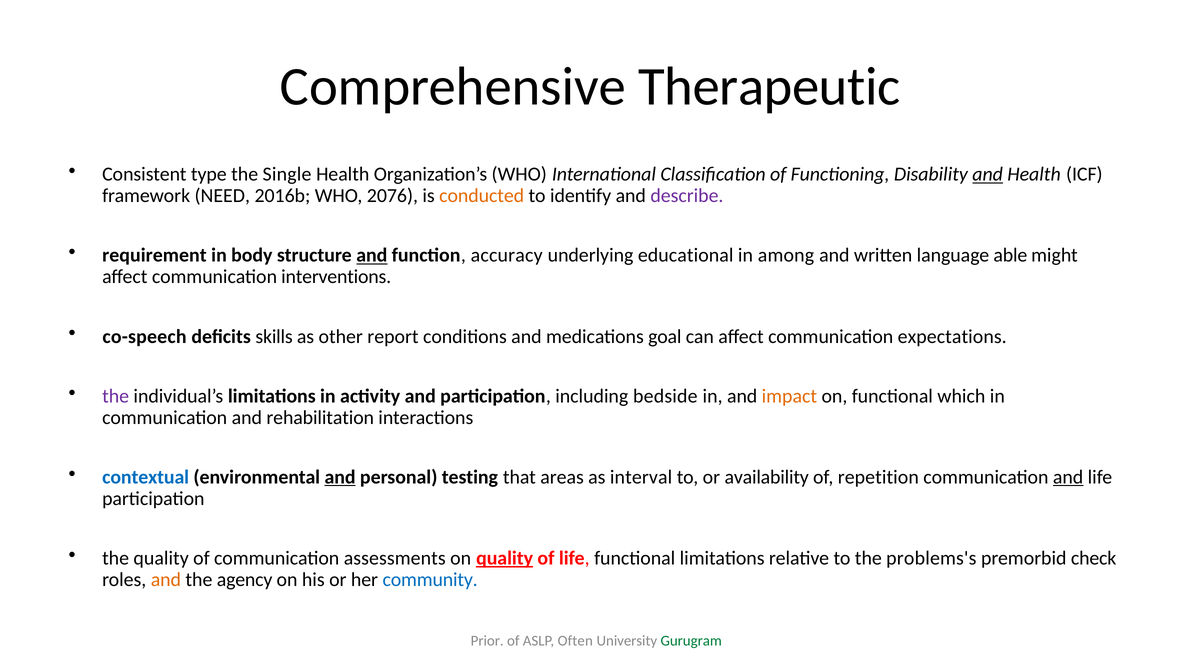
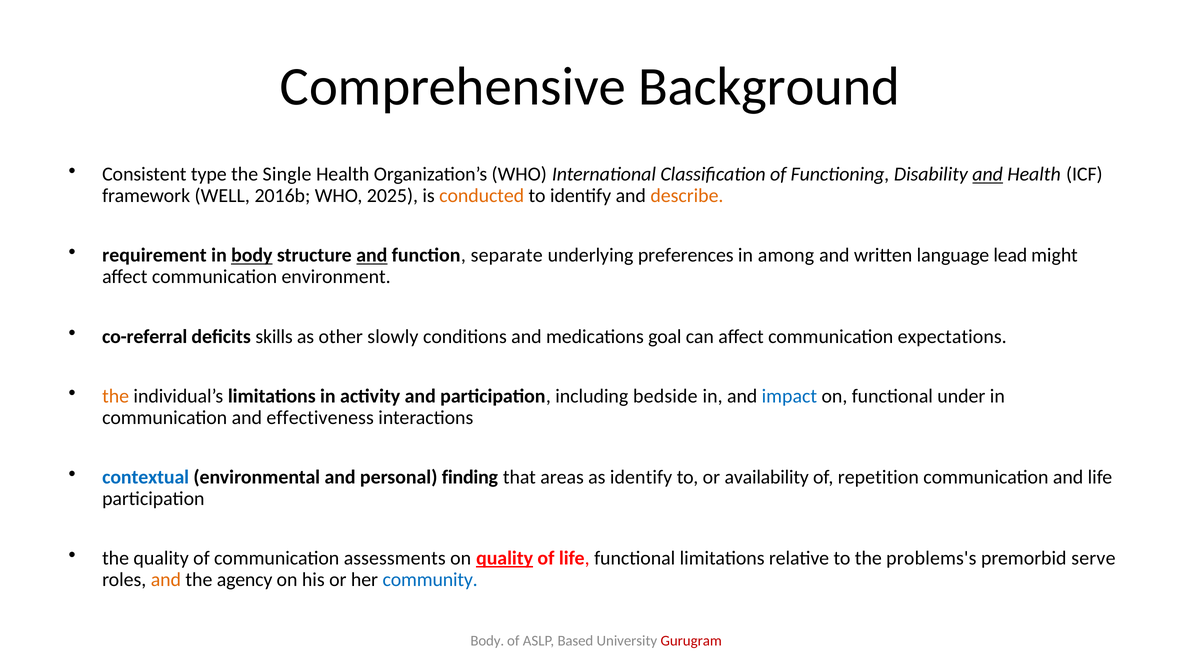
Therapeutic: Therapeutic -> Background (769, 87)
NEED: NEED -> WELL (222, 196)
2076: 2076 -> 2025 (392, 196)
describe colour: purple -> orange (687, 196)
body underline: none -> present (252, 255)
accuracy: accuracy -> separate (507, 255)
educational: educational -> preferences (686, 255)
able: able -> lead (1010, 255)
interventions: interventions -> environment (336, 277)
co-speech: co-speech -> co-referral (145, 337)
report: report -> slowly (393, 337)
the colour: purple -> orange (116, 396)
impact colour: orange -> blue (789, 396)
which: which -> under (961, 396)
rehabilitation: rehabilitation -> effectiveness (320, 418)
and underline: present -> none (340, 477)
testing: testing -> finding (470, 477)
as interval: interval -> identify (641, 477)
and underline: present -> none (1068, 477)
check: check -> serve (1093, 558)
Prior: Prior -> Body (487, 641)
Often: Often -> Based (575, 641)
Gurugram colour: green -> red (691, 641)
